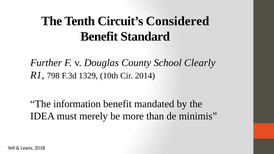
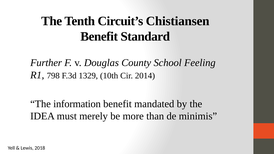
Considered: Considered -> Chistiansen (178, 21)
Clearly: Clearly -> Feeling (200, 63)
